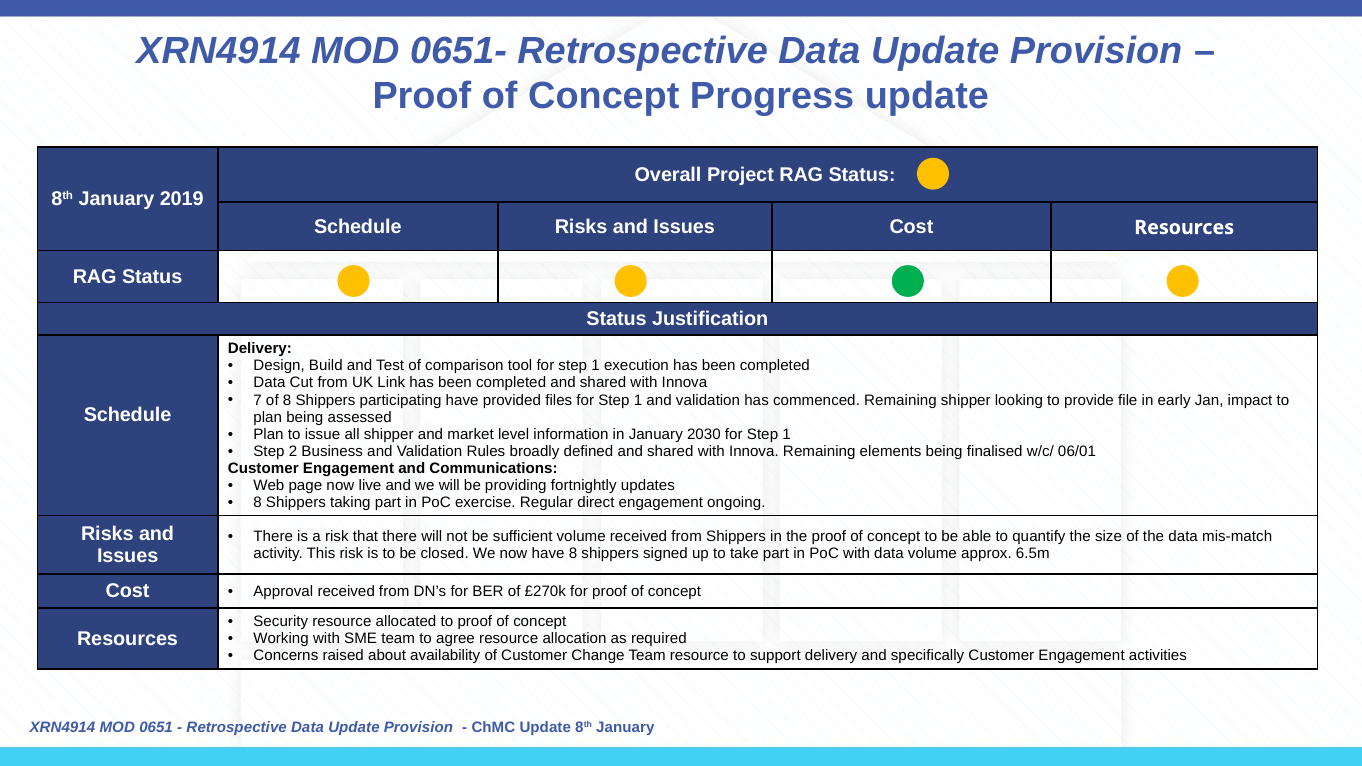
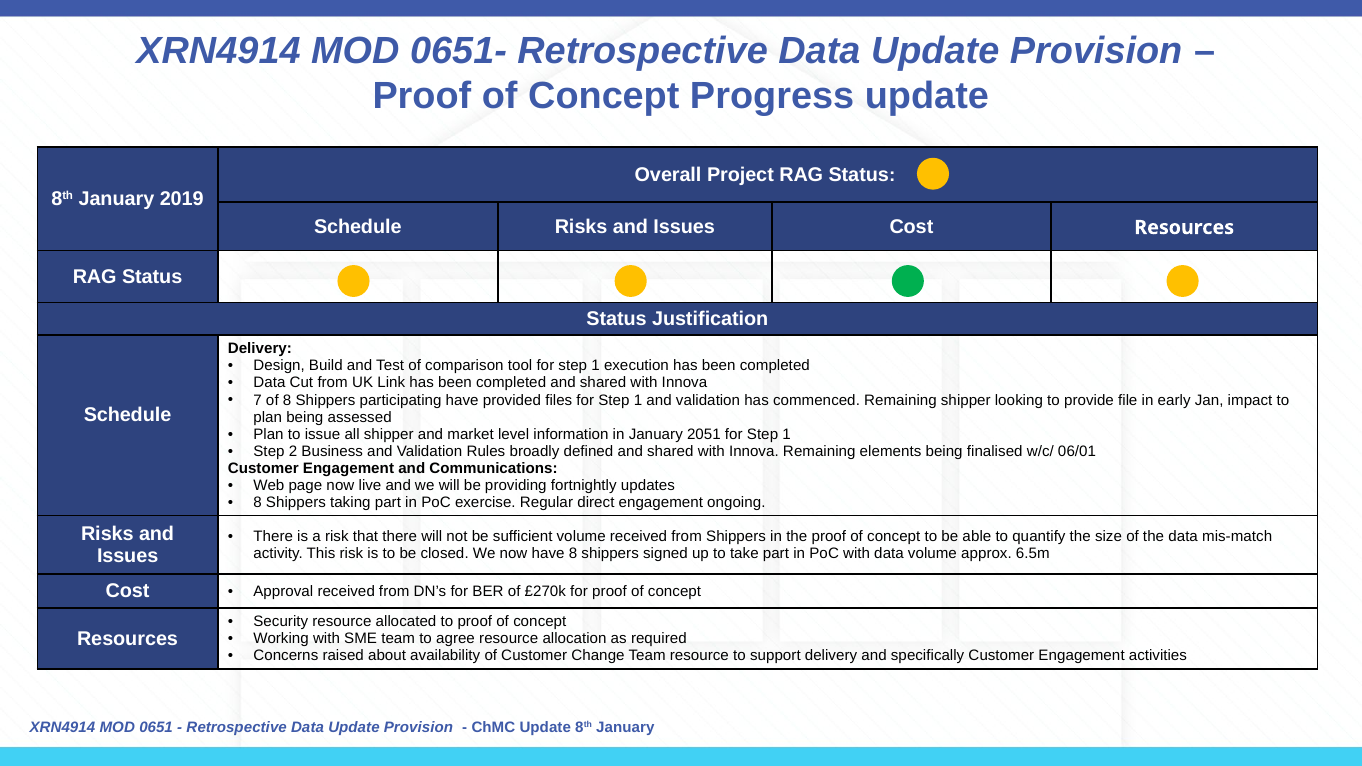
2030: 2030 -> 2051 (704, 434)
